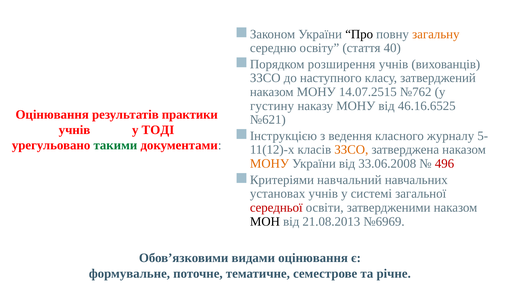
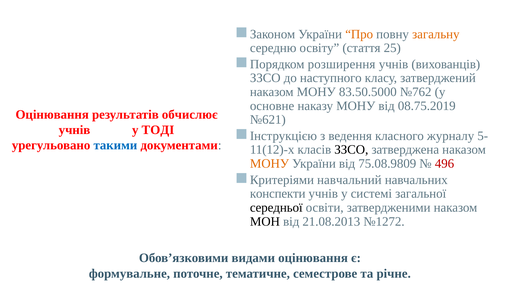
Про colour: black -> orange (359, 34)
40: 40 -> 25 (392, 48)
14.07.2515: 14.07.2515 -> 83.50.5000 (368, 92)
густину: густину -> основне (272, 106)
46.16.6525: 46.16.6525 -> 08.75.2019 (427, 106)
практики: практики -> обчислює (190, 115)
такими colour: green -> blue (115, 145)
ЗЗСО colour: orange -> black (351, 150)
33.06.2008: 33.06.2008 -> 75.08.9809 (387, 164)
установах: установах -> конспекти (278, 194)
середньої colour: red -> black (276, 208)
№6969: №6969 -> №1272 (384, 222)
